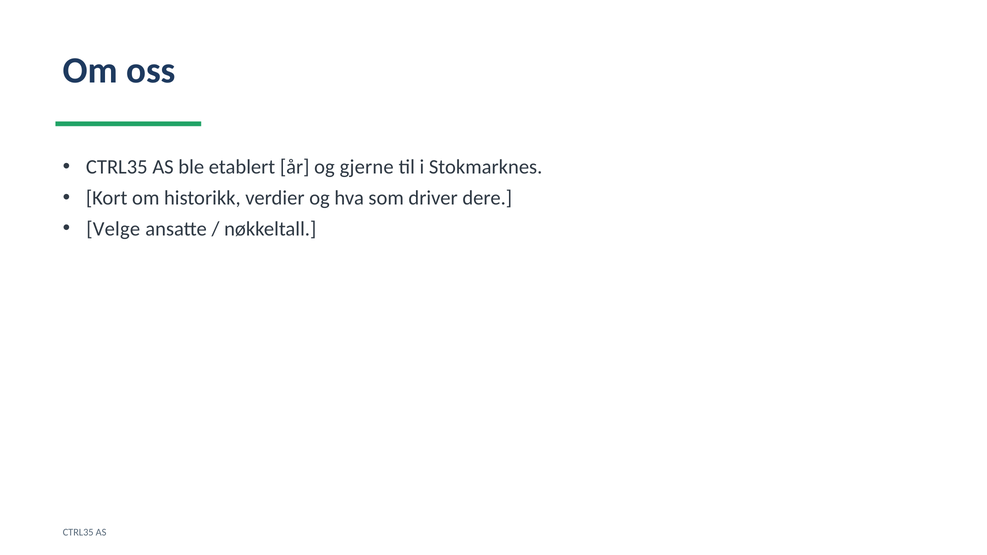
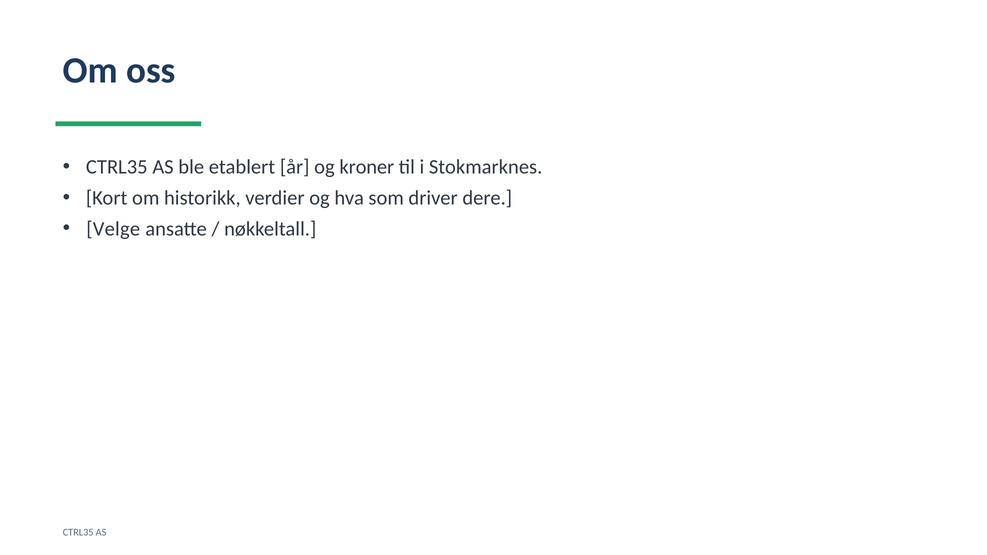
gjerne: gjerne -> kroner (367, 167)
